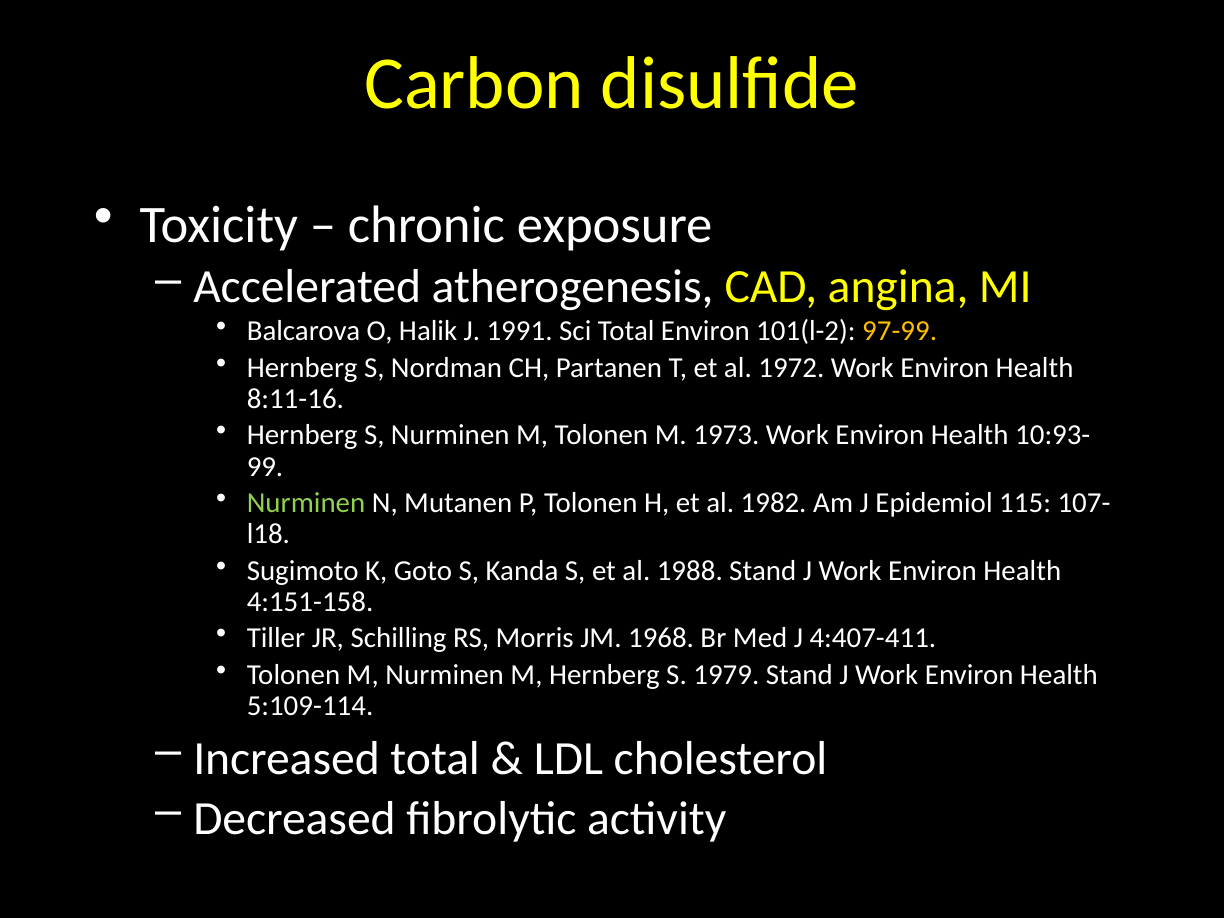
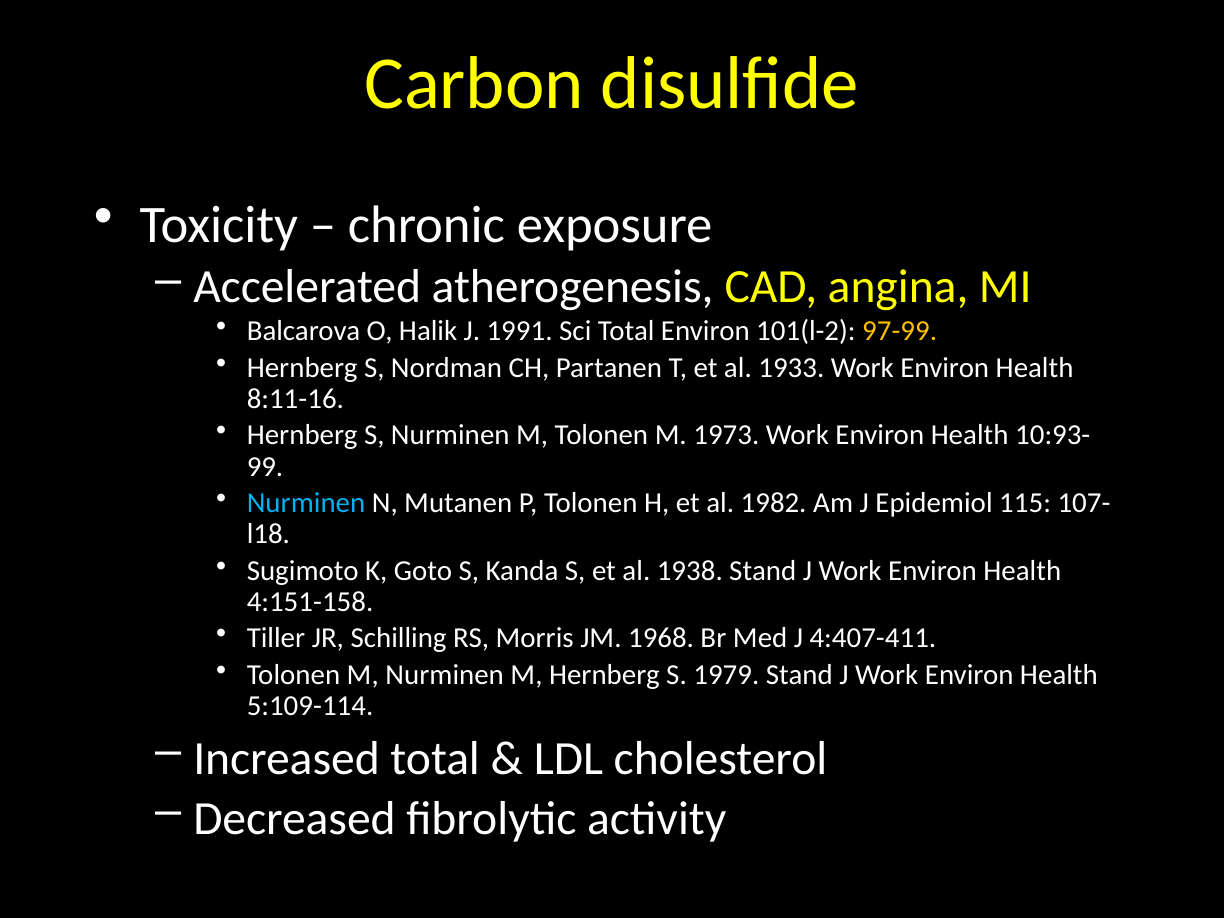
1972: 1972 -> 1933 (791, 368)
Nurminen colour: light green -> light blue (306, 503)
1988: 1988 -> 1938 (690, 571)
